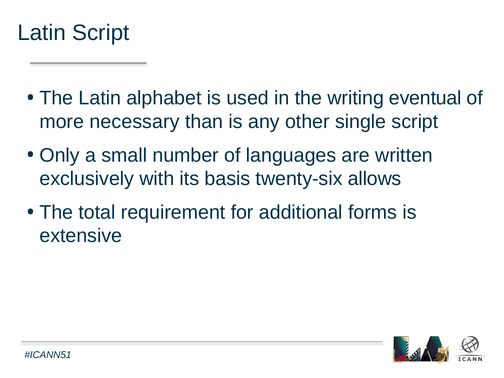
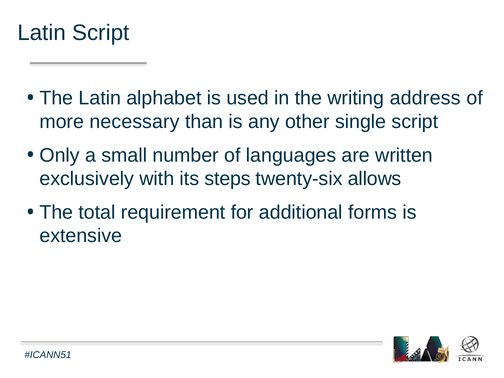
eventual: eventual -> address (425, 98)
basis: basis -> steps (228, 179)
